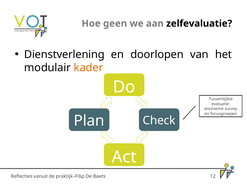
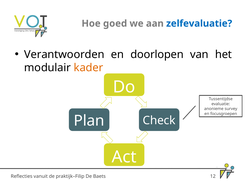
geen: geen -> goed (115, 24)
zelfevaluatie colour: black -> blue (199, 24)
Dienstverlening: Dienstverlening -> Verantwoorden (64, 55)
